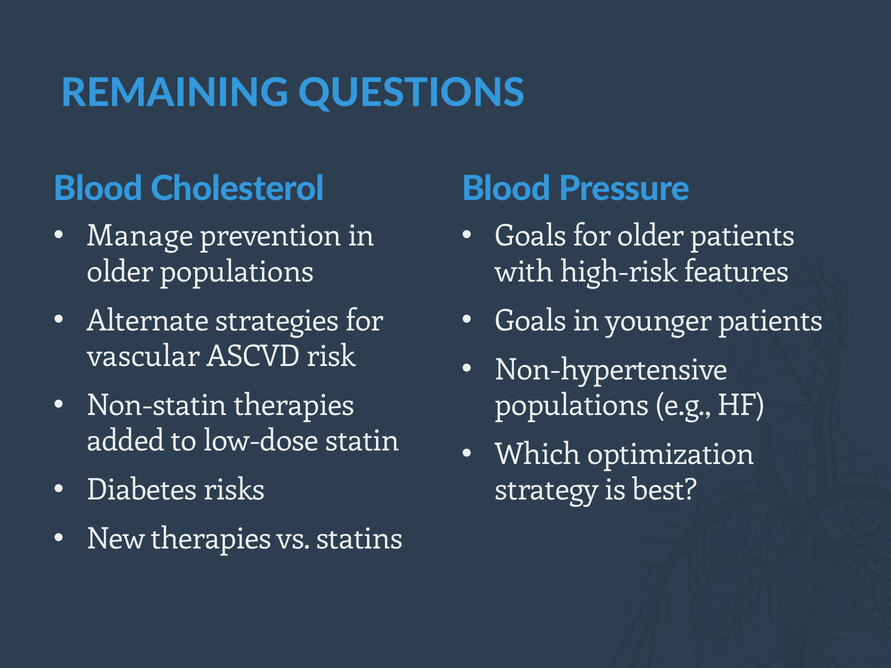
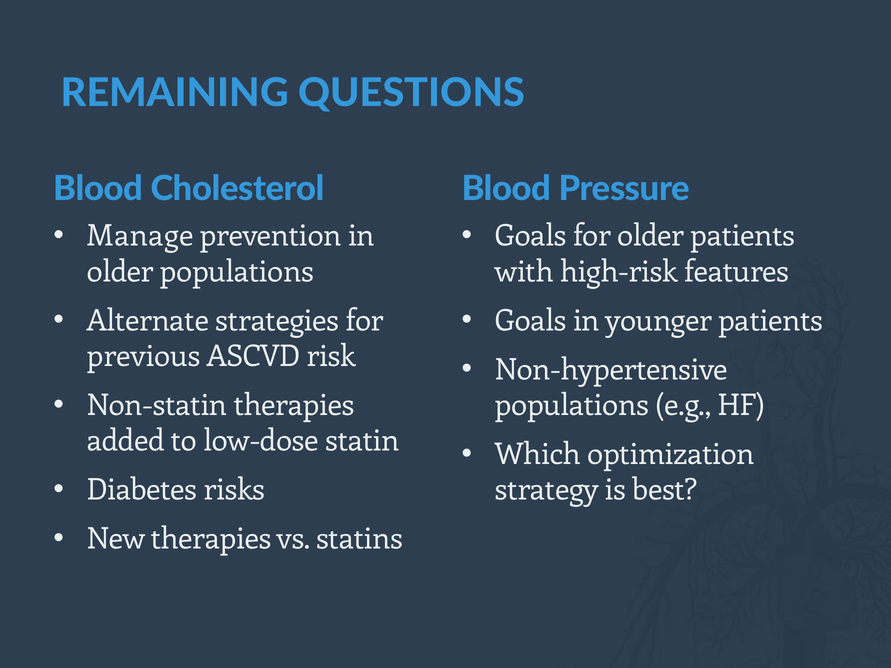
vascular: vascular -> previous (144, 357)
